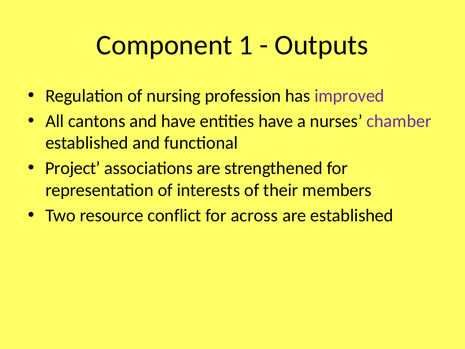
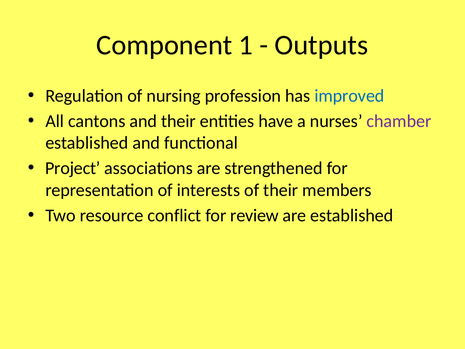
improved colour: purple -> blue (349, 96)
and have: have -> their (179, 121)
across: across -> review (255, 215)
